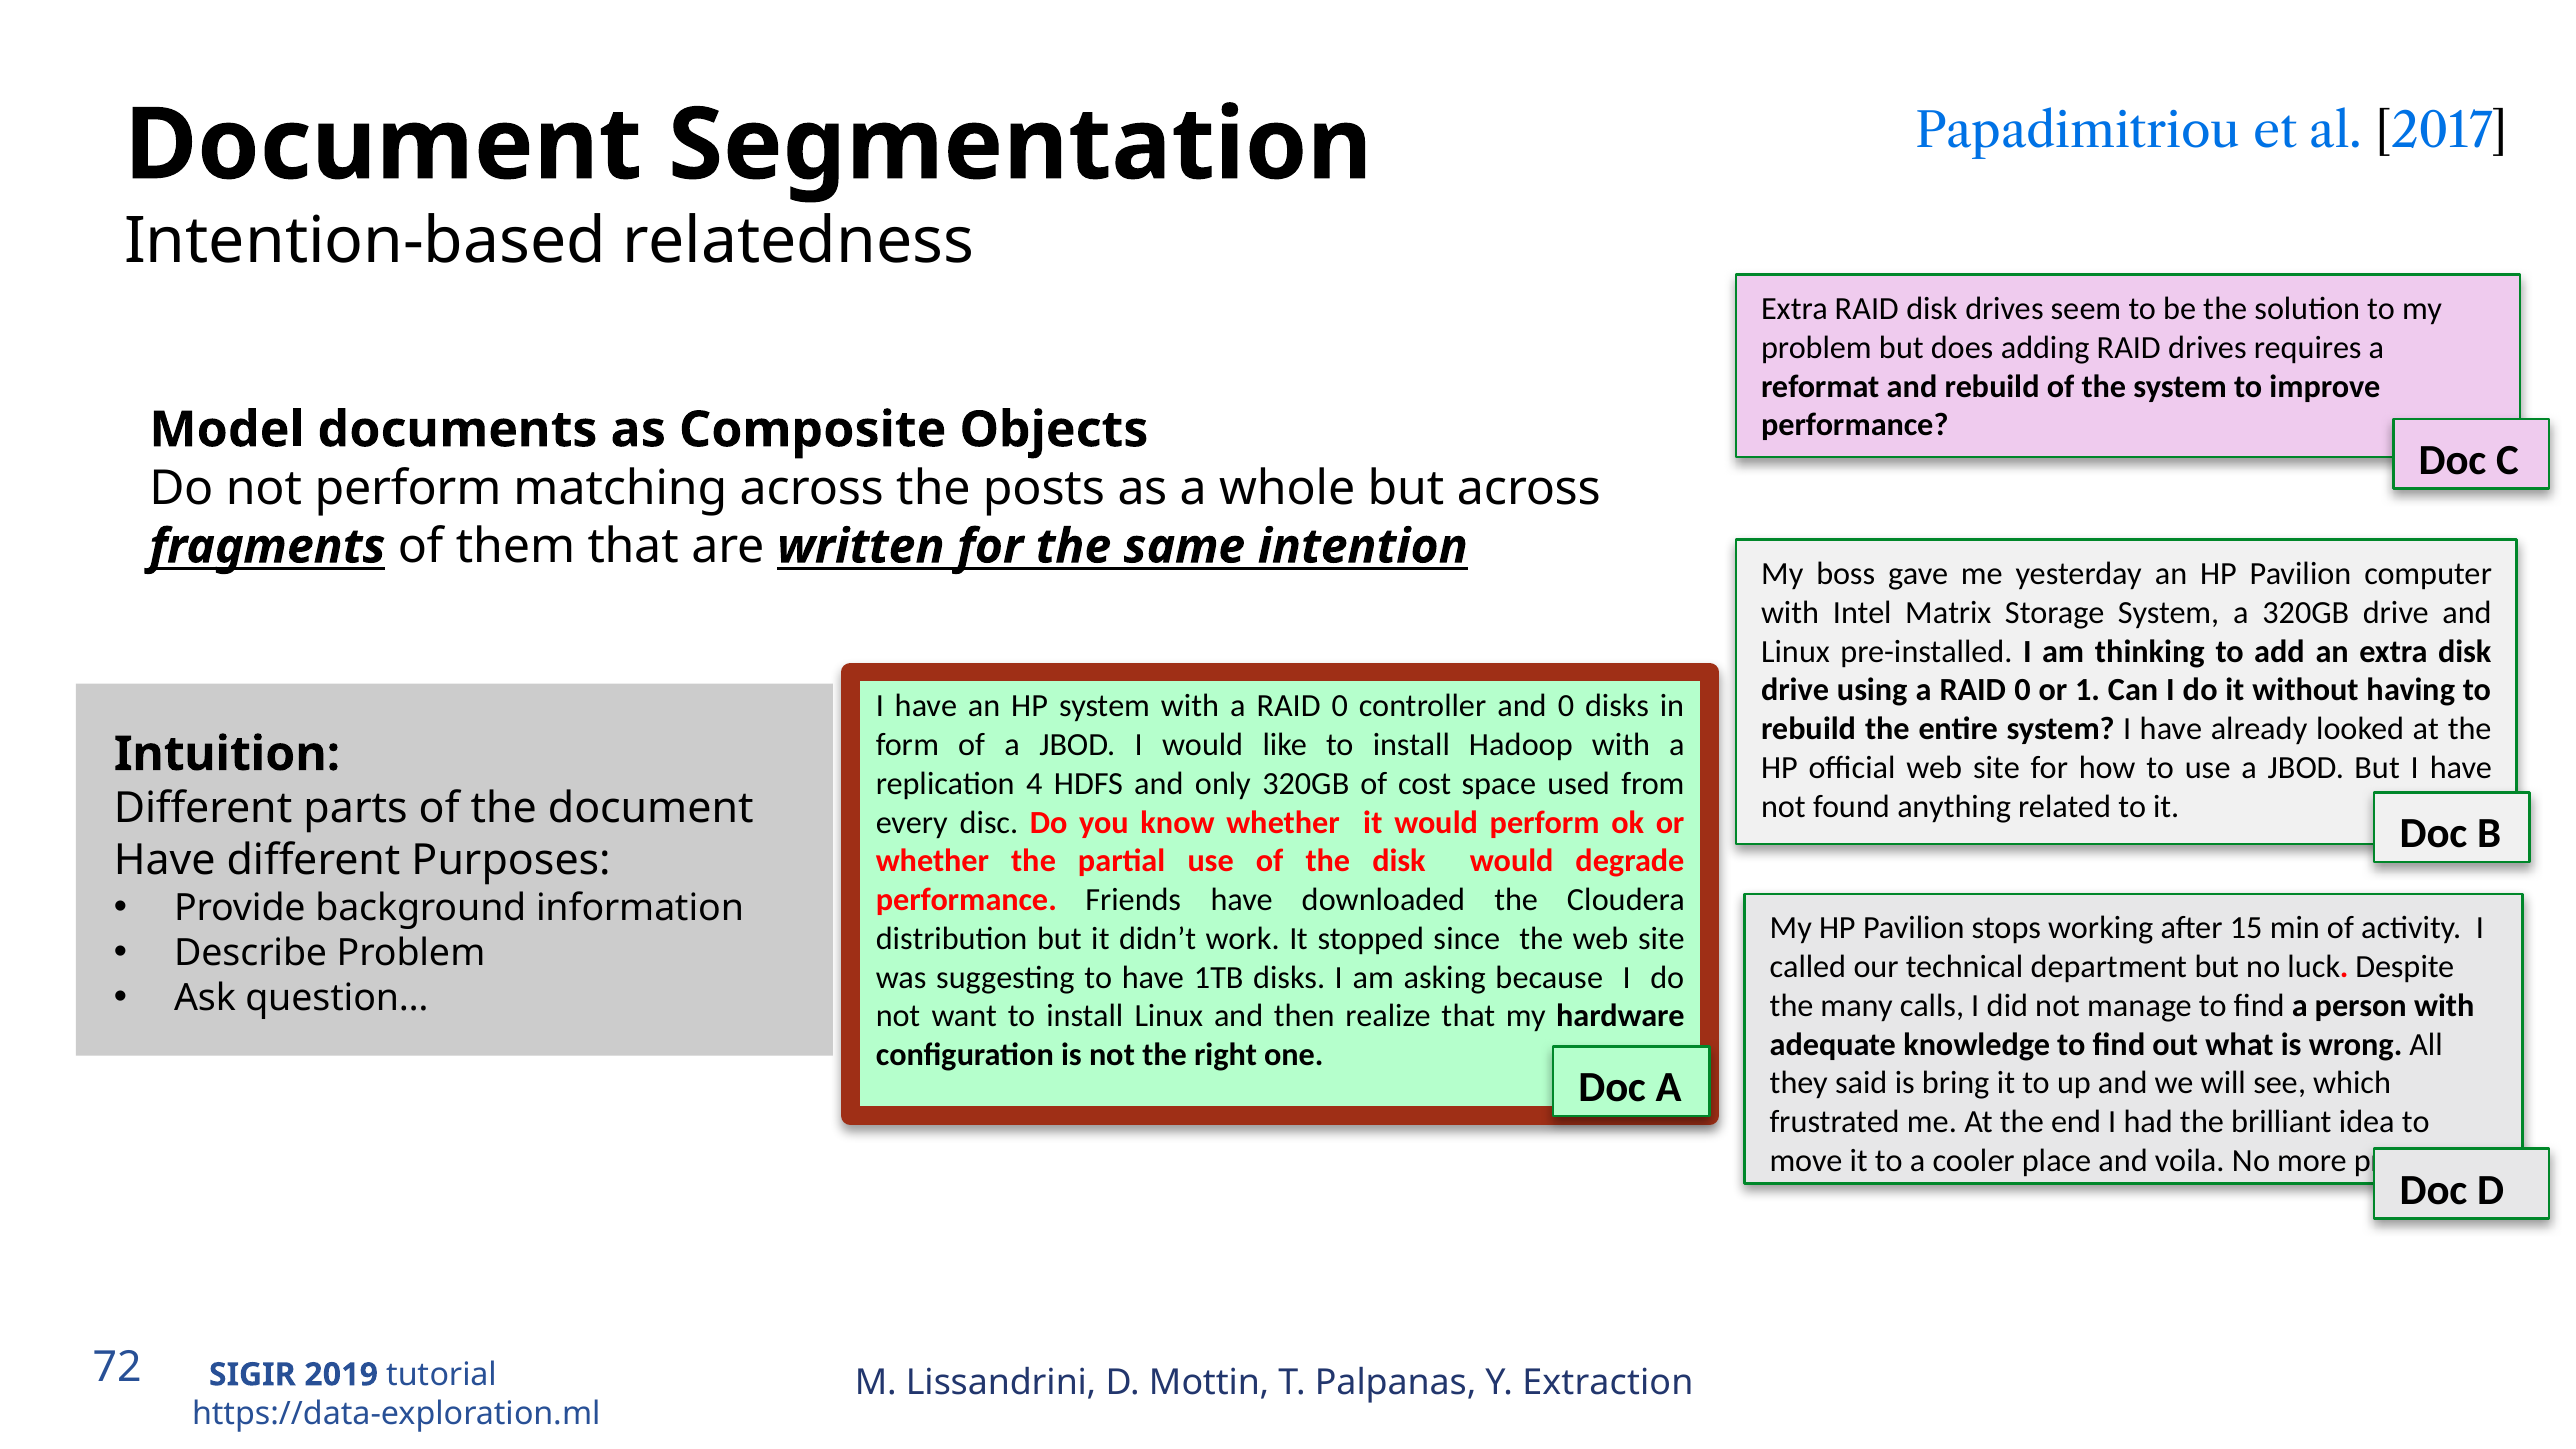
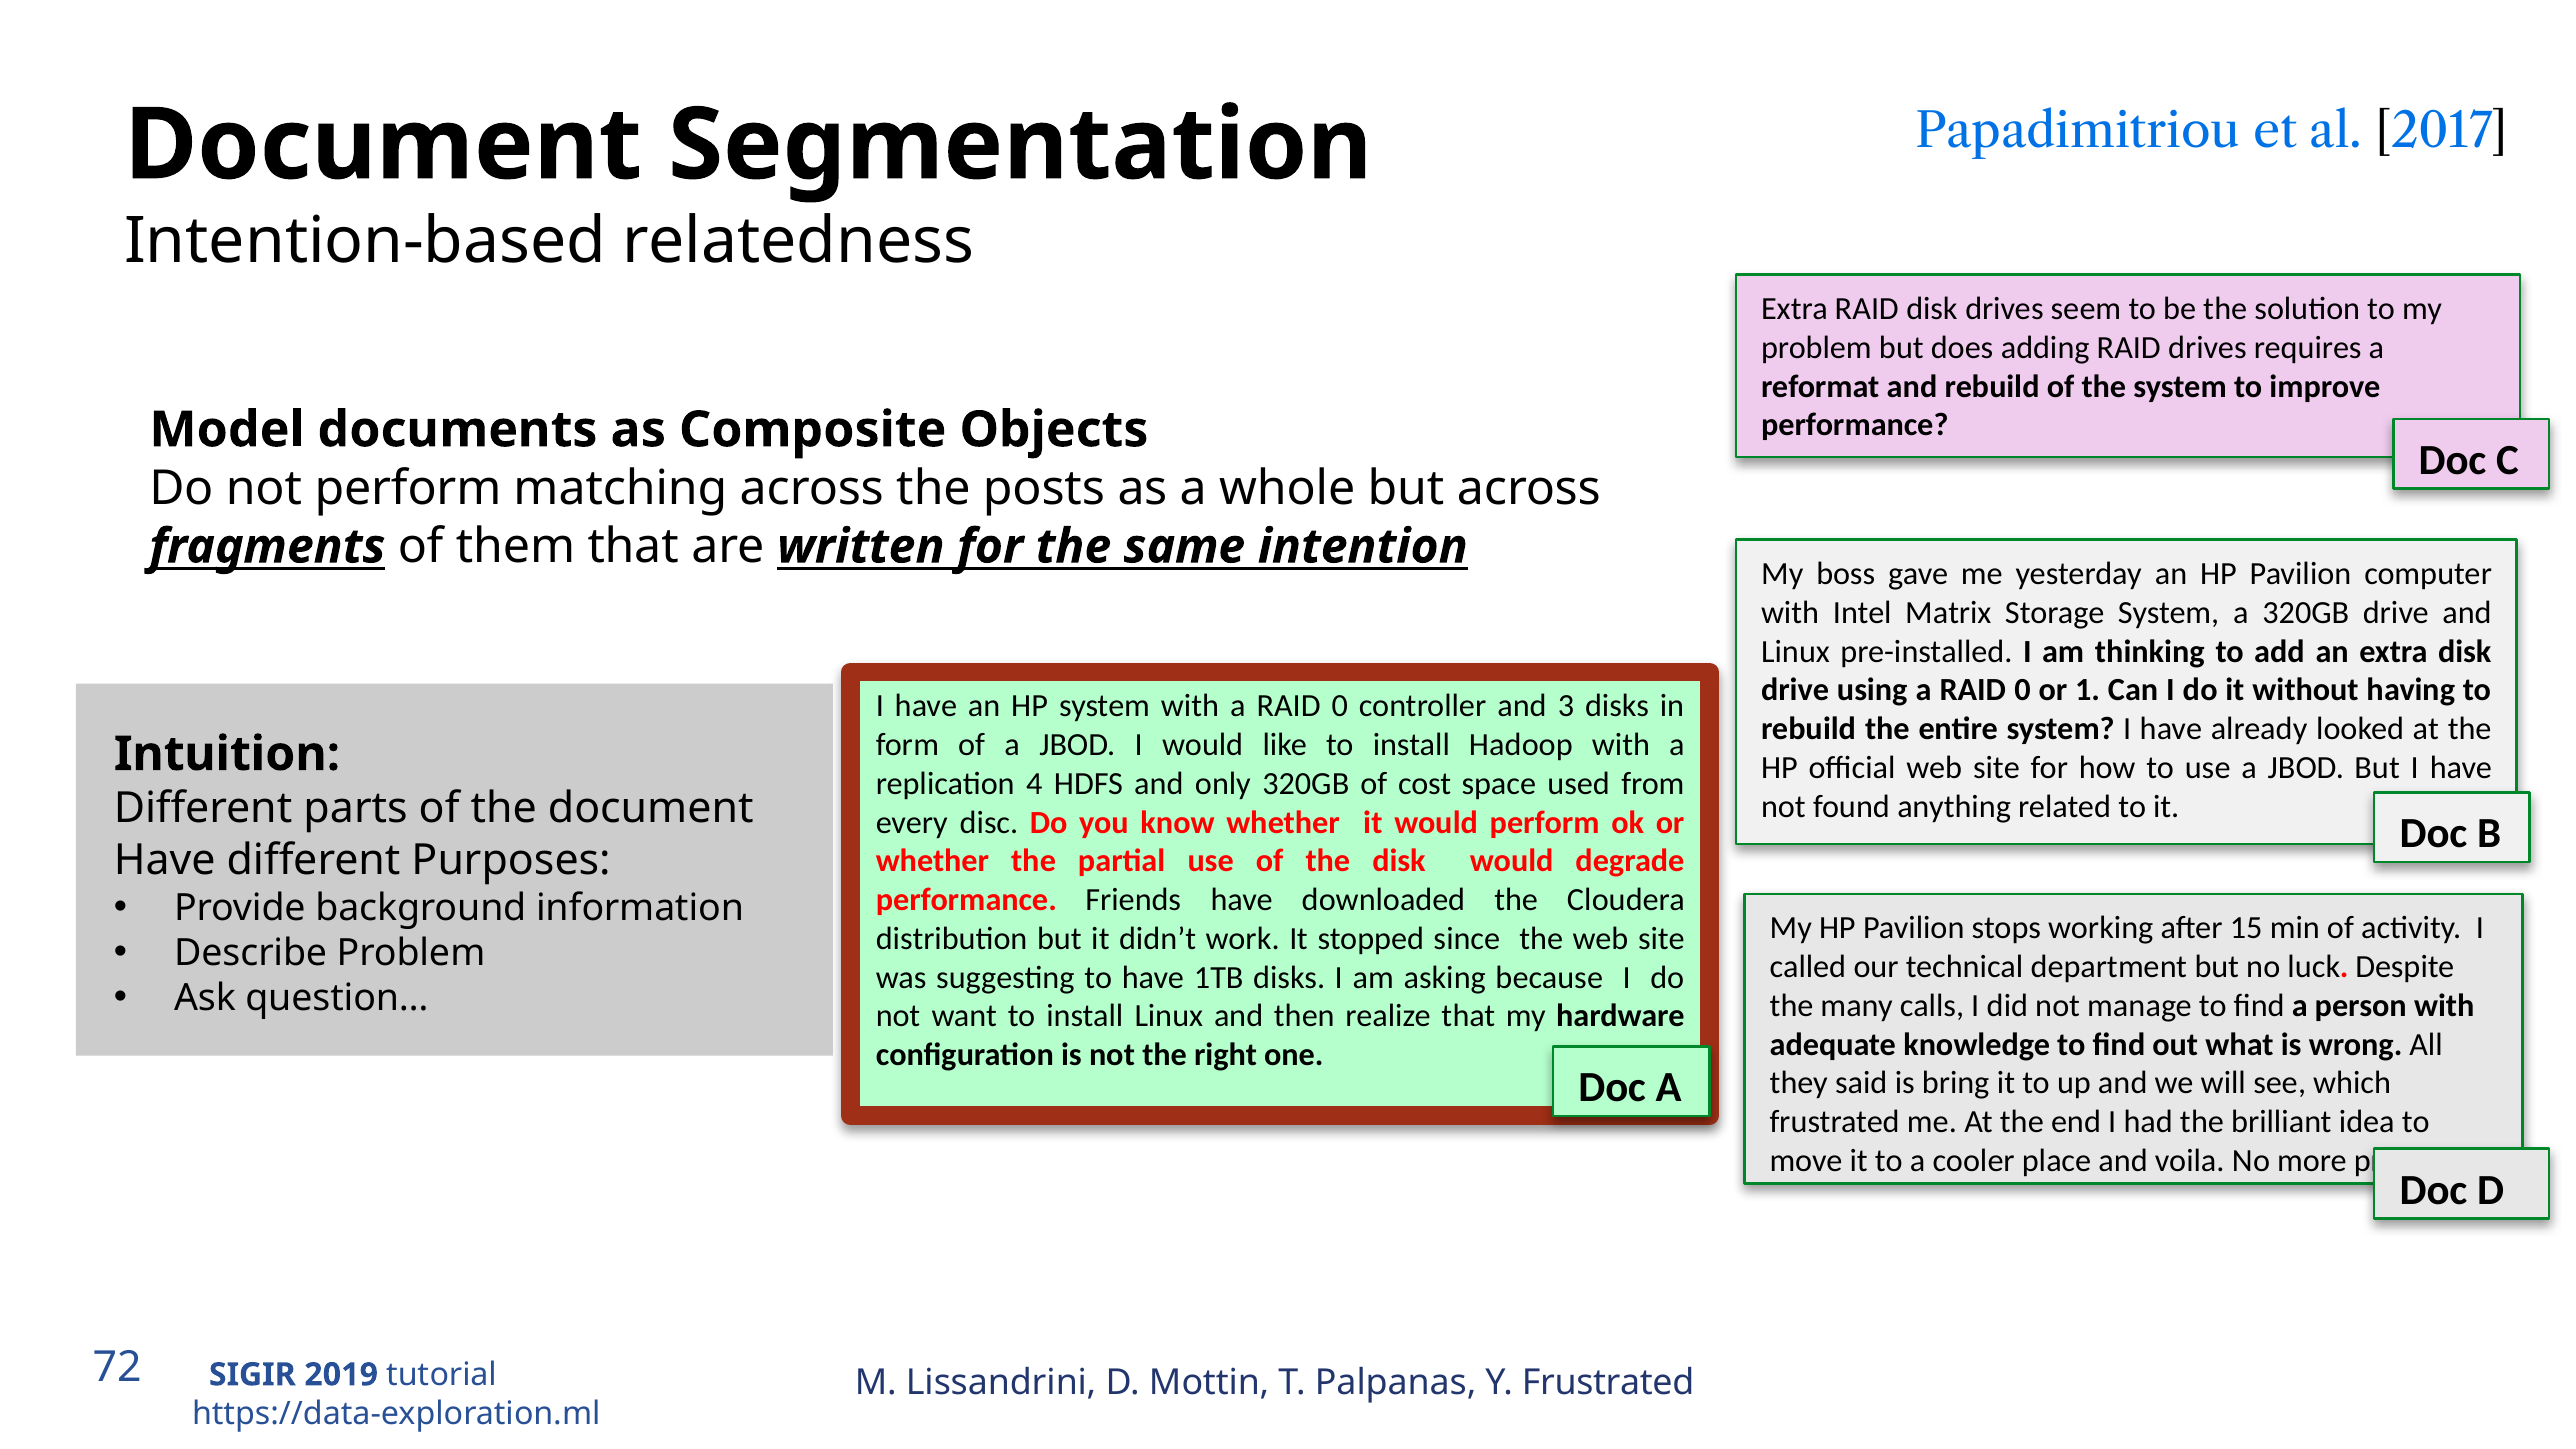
and 0: 0 -> 3 (1566, 706)
Y Extraction: Extraction -> Frustrated (1608, 1382)
